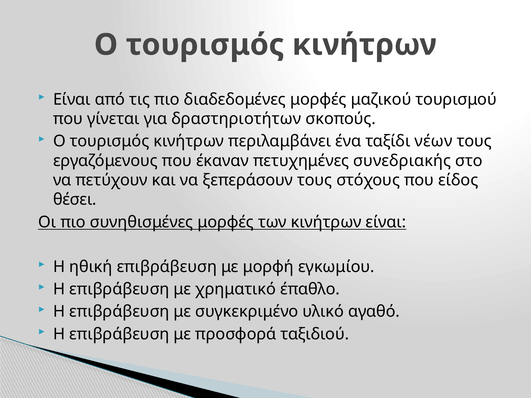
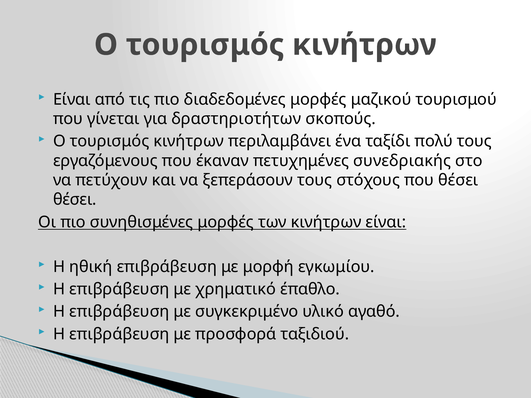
νέων: νέων -> πολύ (434, 141)
που είδος: είδος -> θέσει (458, 180)
